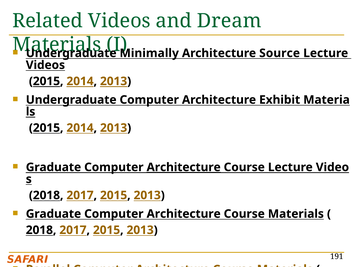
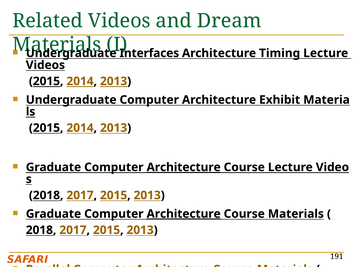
Minimally: Minimally -> Interfaces (149, 53)
Source: Source -> Timing (280, 53)
Architecture underline: none -> present (184, 214)
